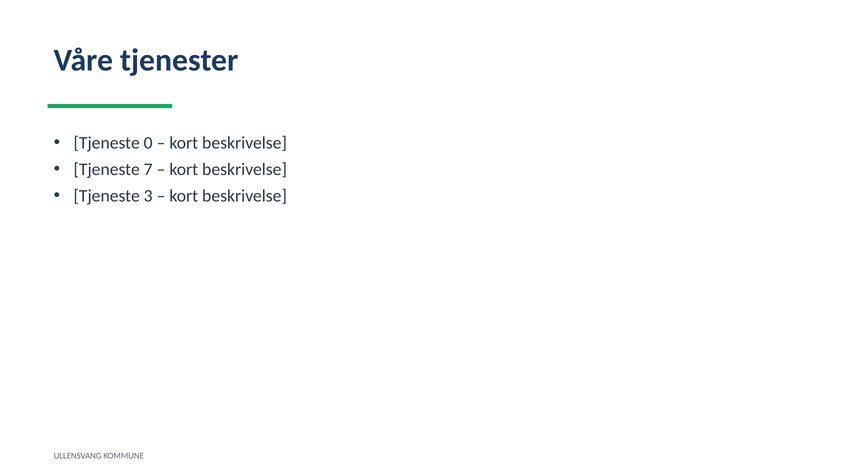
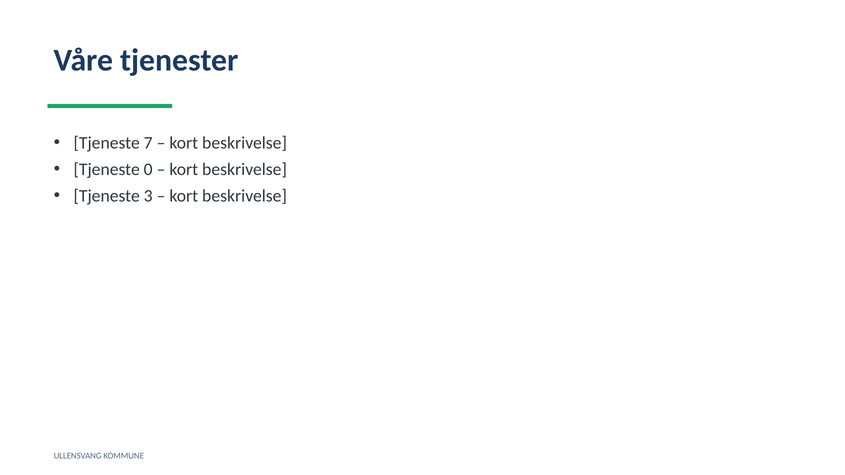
0: 0 -> 7 (148, 143)
7: 7 -> 0 (148, 170)
